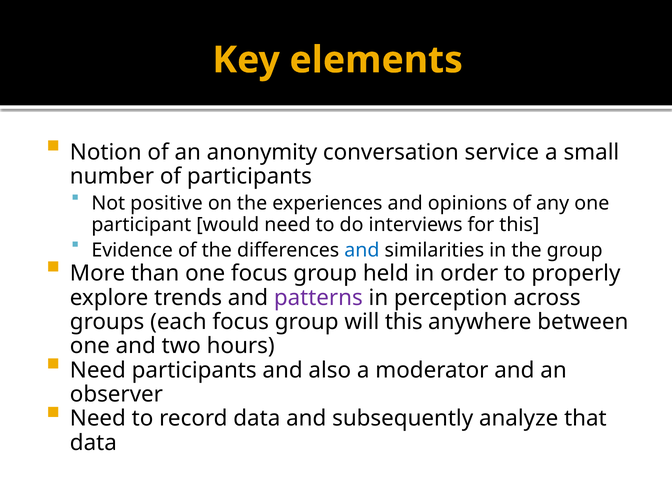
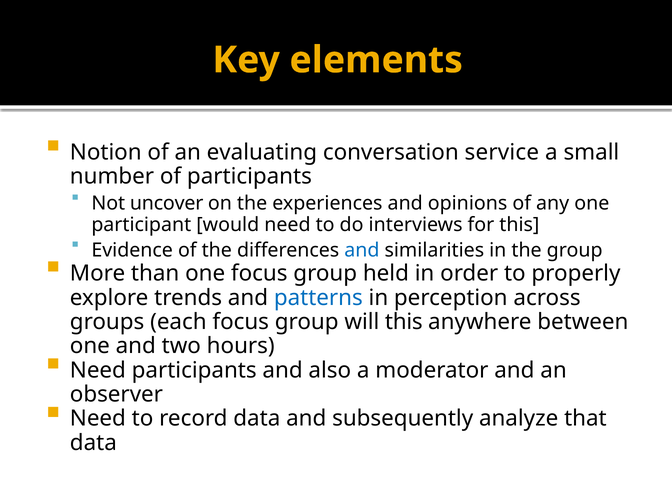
anonymity: anonymity -> evaluating (262, 152)
positive: positive -> uncover (167, 203)
patterns colour: purple -> blue (318, 298)
